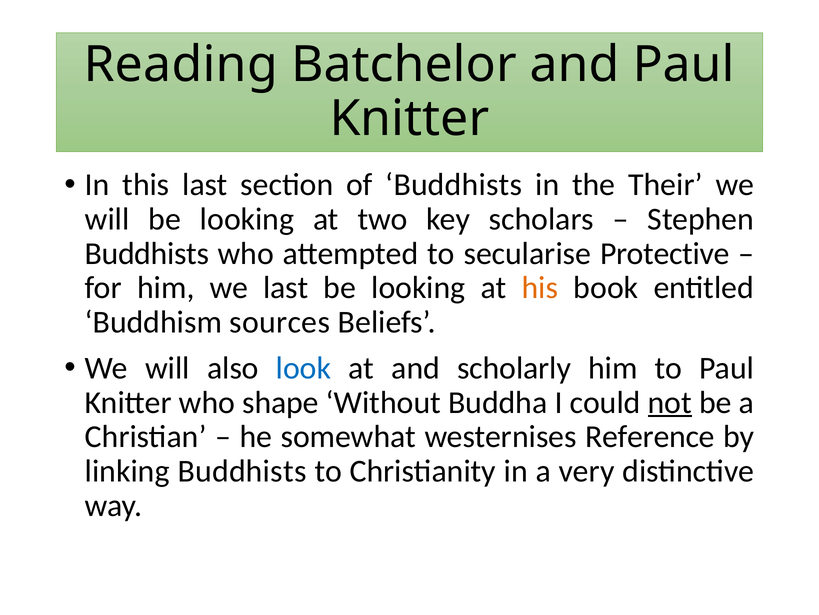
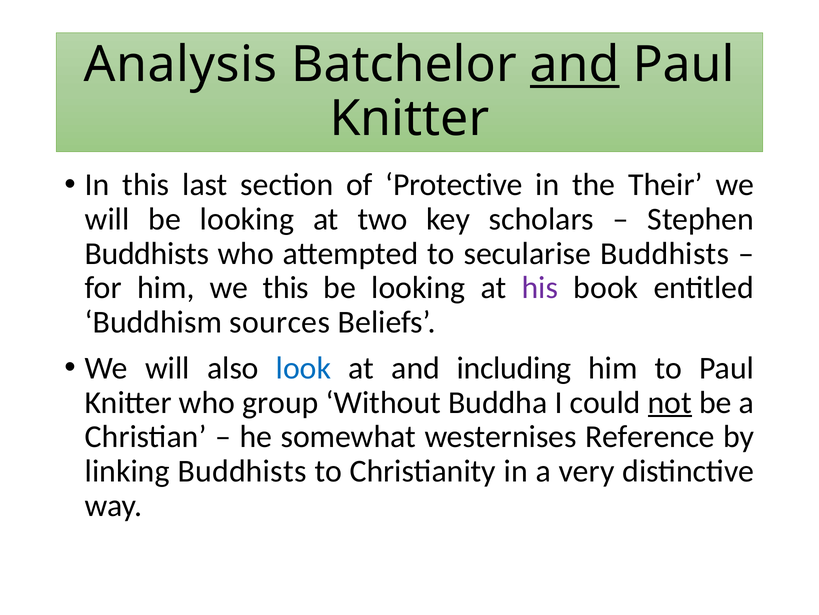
Reading: Reading -> Analysis (181, 65)
and underline: none -> present (575, 65)
of Buddhists: Buddhists -> Protective (454, 185)
secularise Protective: Protective -> Buddhists (665, 253)
we last: last -> this (286, 288)
his colour: orange -> purple (540, 288)
scholarly: scholarly -> including (514, 368)
shape: shape -> group (280, 402)
